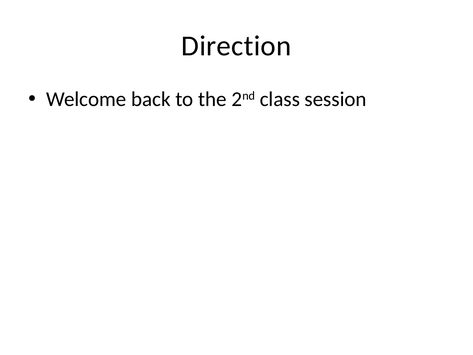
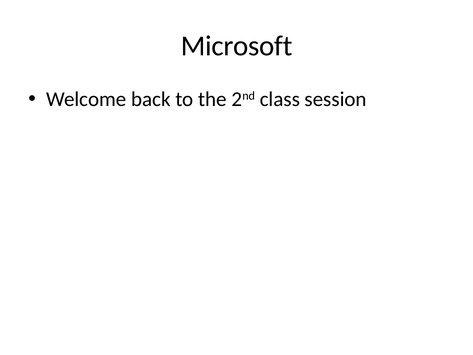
Direction: Direction -> Microsoft (237, 46)
